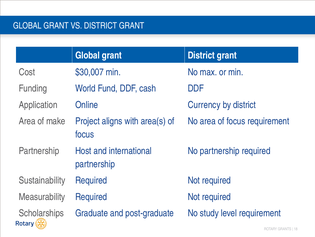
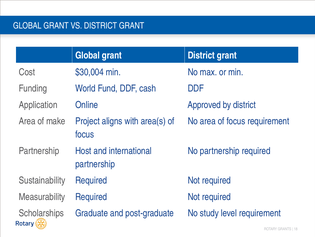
$30,007: $30,007 -> $30,004 (90, 72)
Currency: Currency -> Approved (204, 105)
